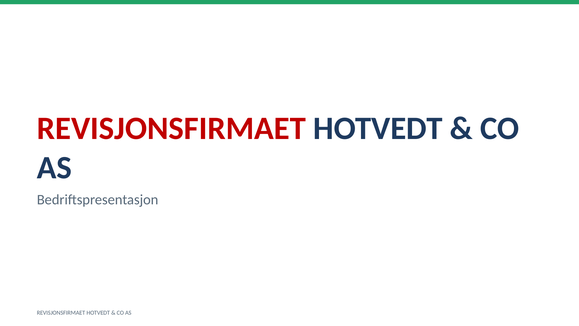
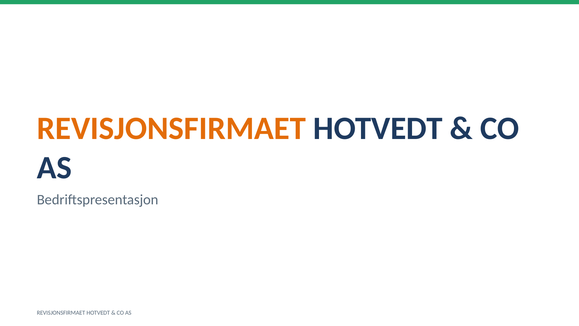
REVISJONSFIRMAET colour: red -> orange (171, 128)
